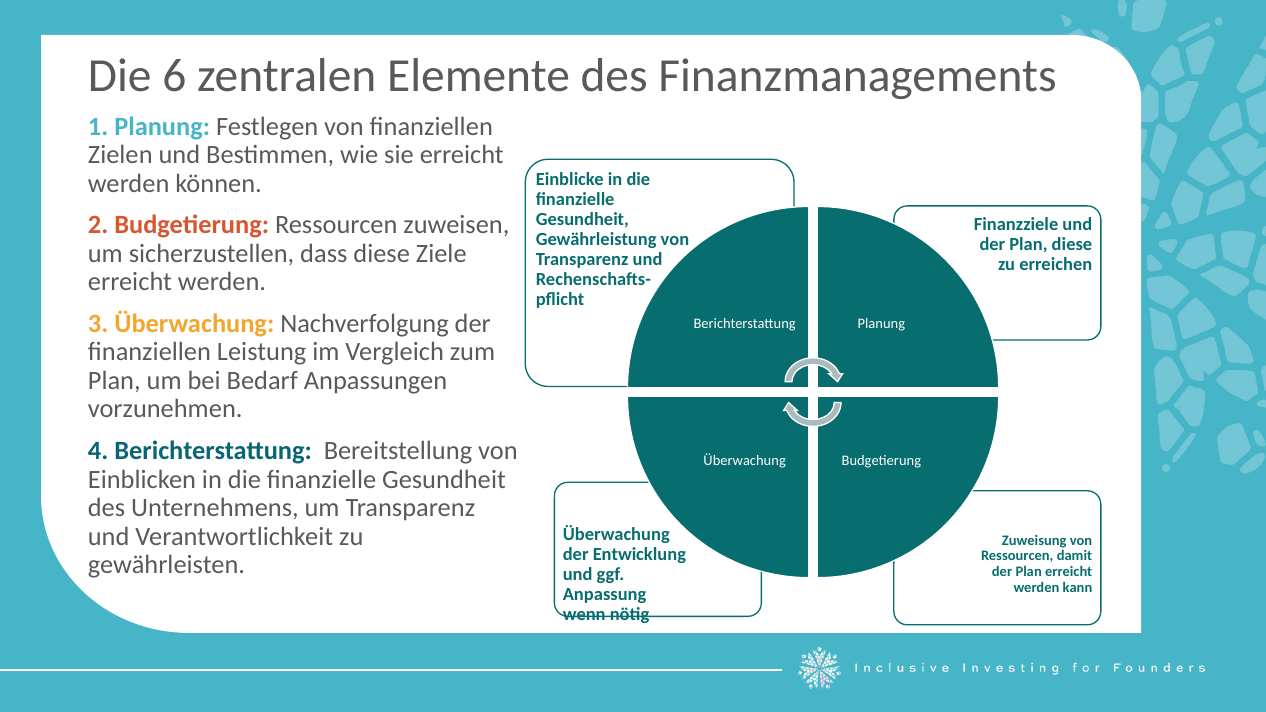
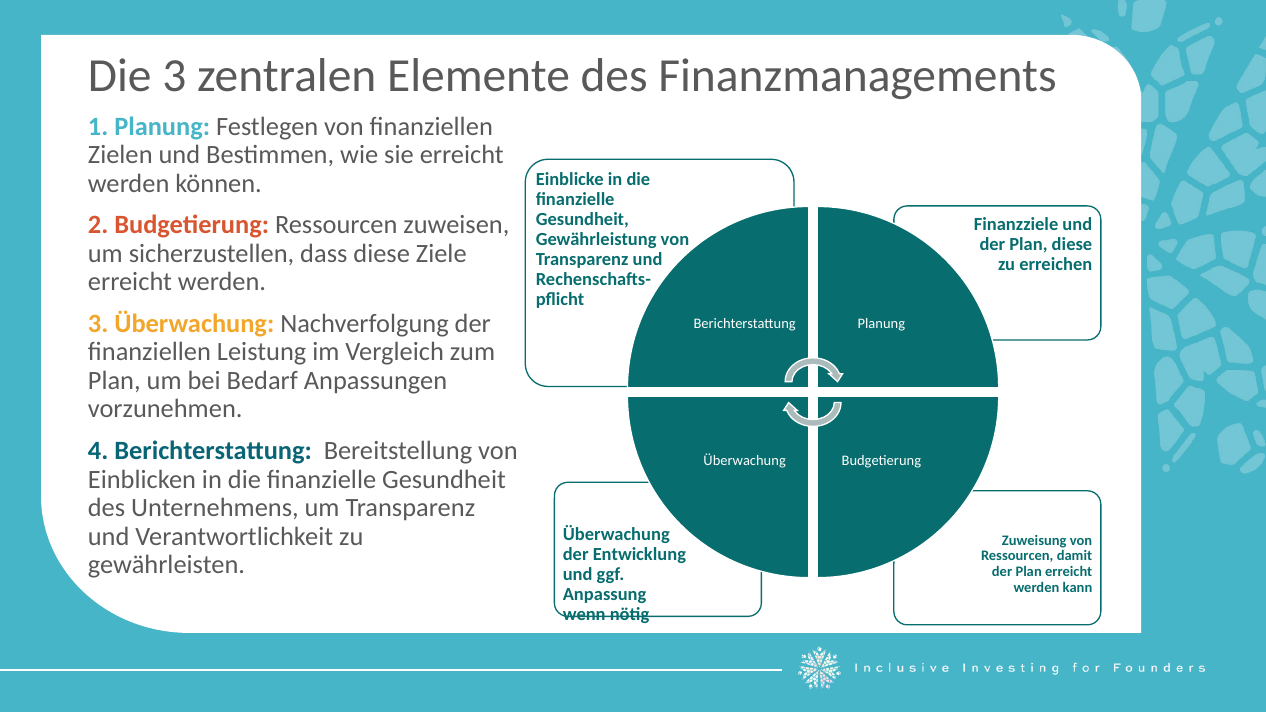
Die 6: 6 -> 3 (174, 76)
